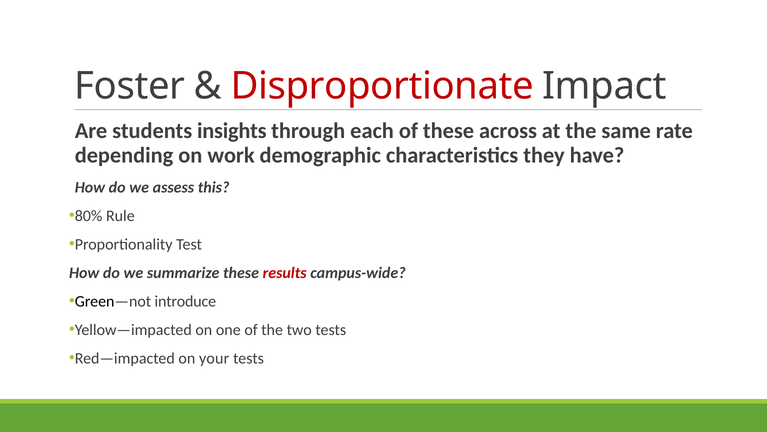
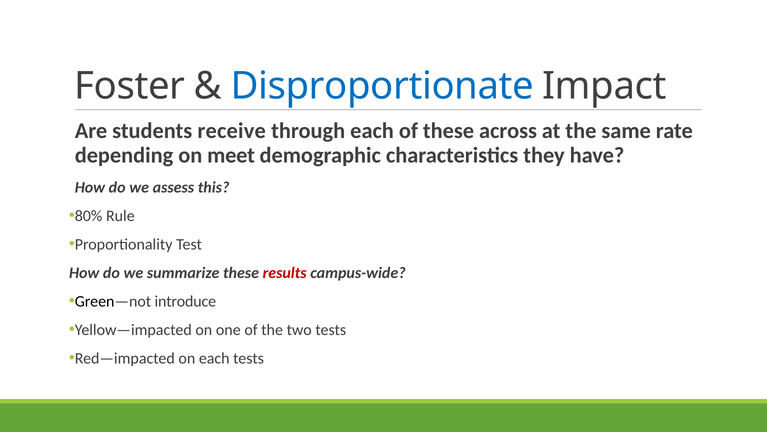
Disproportionate colour: red -> blue (382, 86)
insights: insights -> receive (232, 131)
work: work -> meet (231, 155)
on your: your -> each (214, 358)
